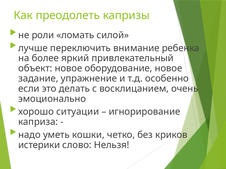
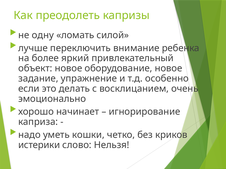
роли: роли -> одну (43, 35)
ситуации: ситуации -> начинает (78, 112)
